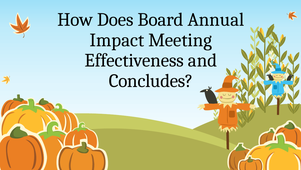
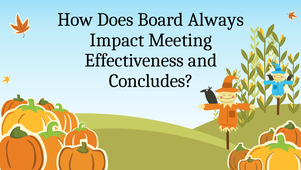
Annual: Annual -> Always (216, 20)
